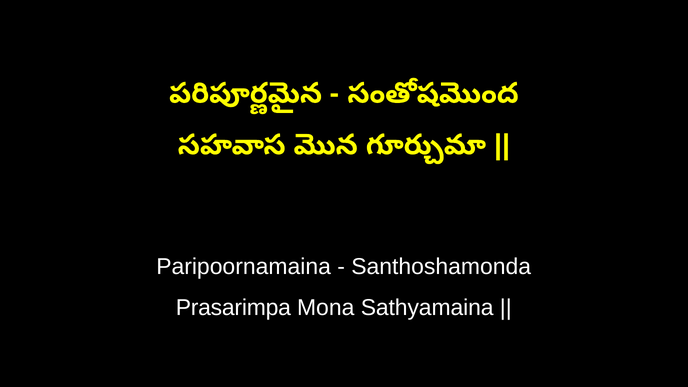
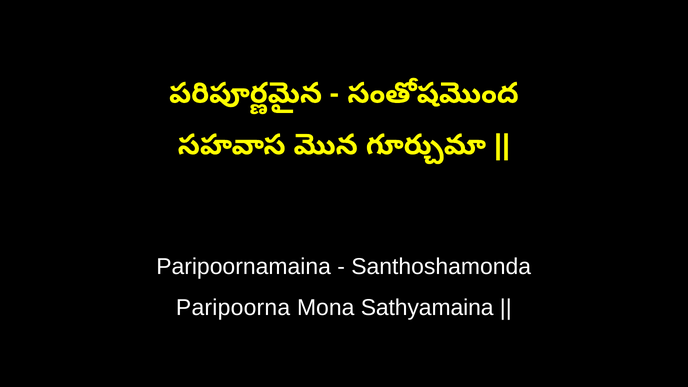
Prasarimpa: Prasarimpa -> Paripoorna (233, 308)
